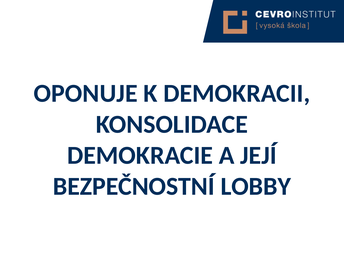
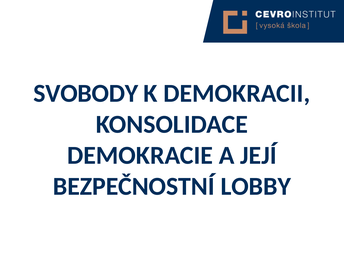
OPONUJE: OPONUJE -> SVOBODY (86, 93)
